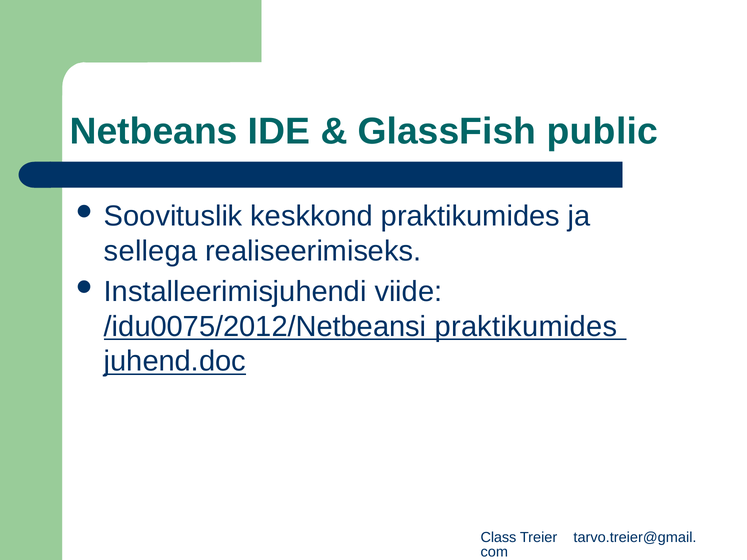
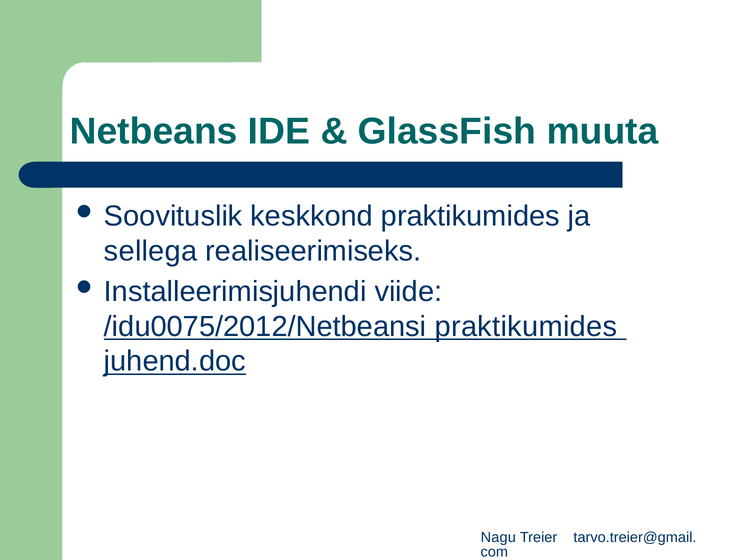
public: public -> muuta (603, 131)
Class: Class -> Nagu (498, 538)
